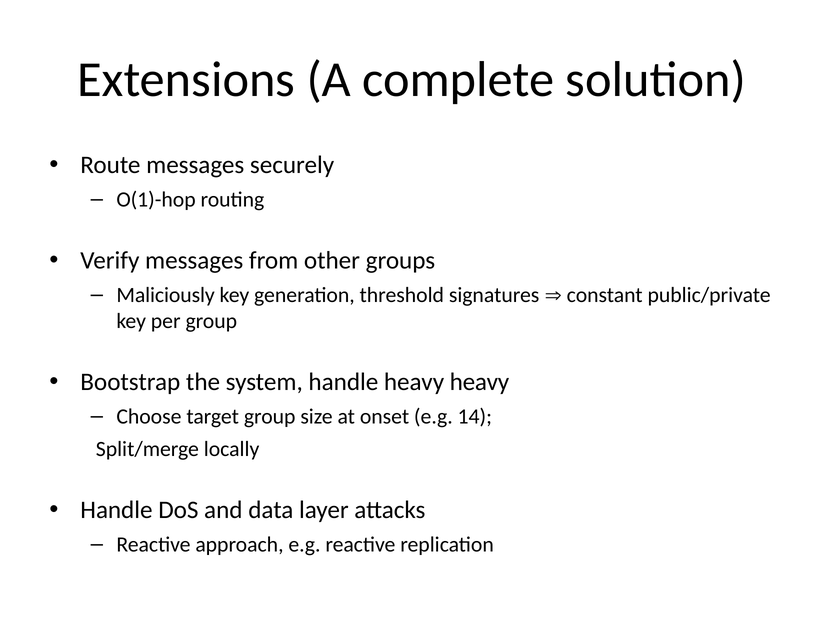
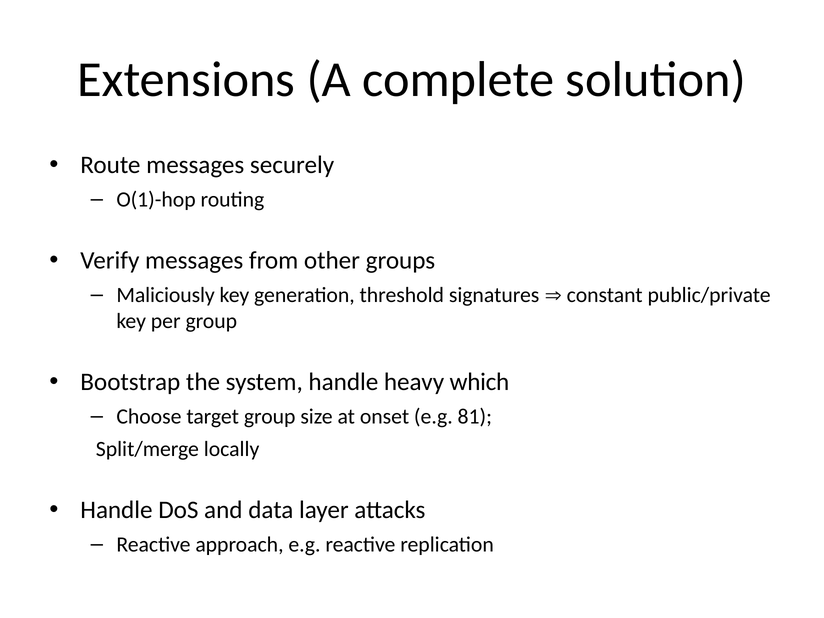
heavy heavy: heavy -> which (479, 382)
14: 14 -> 81 (475, 416)
